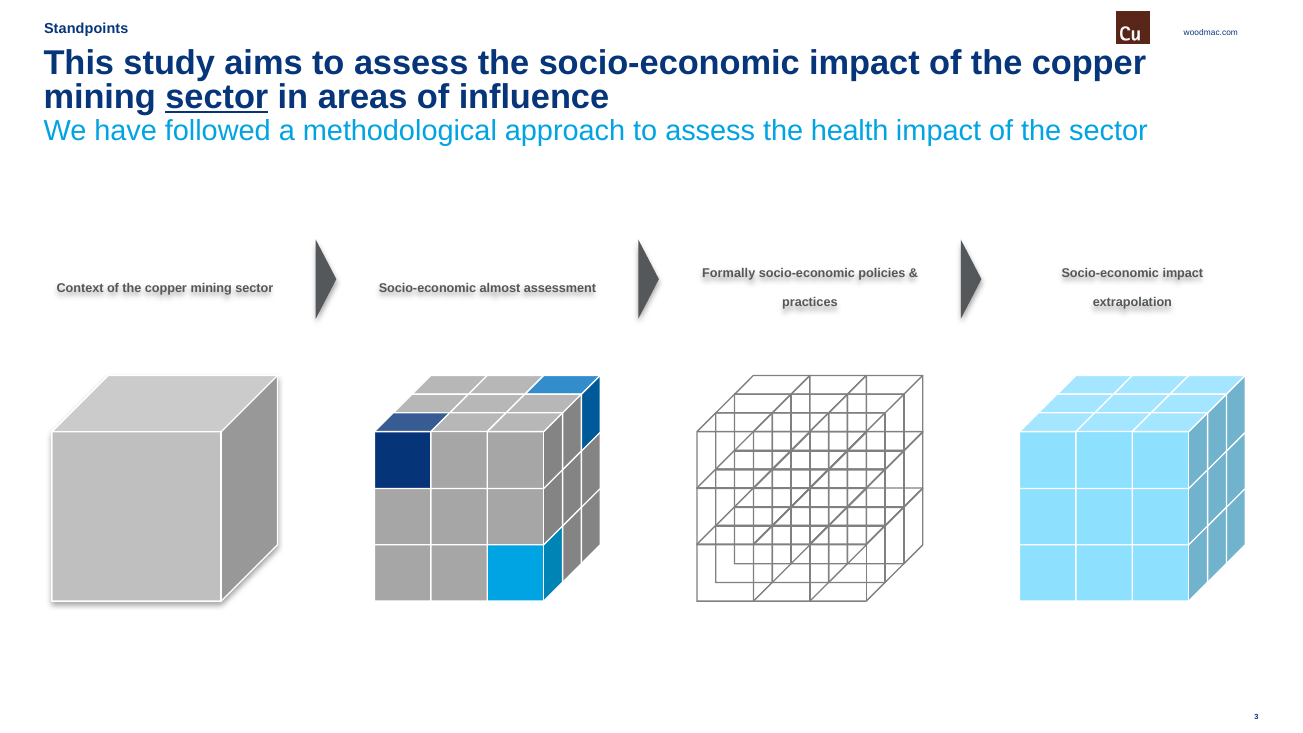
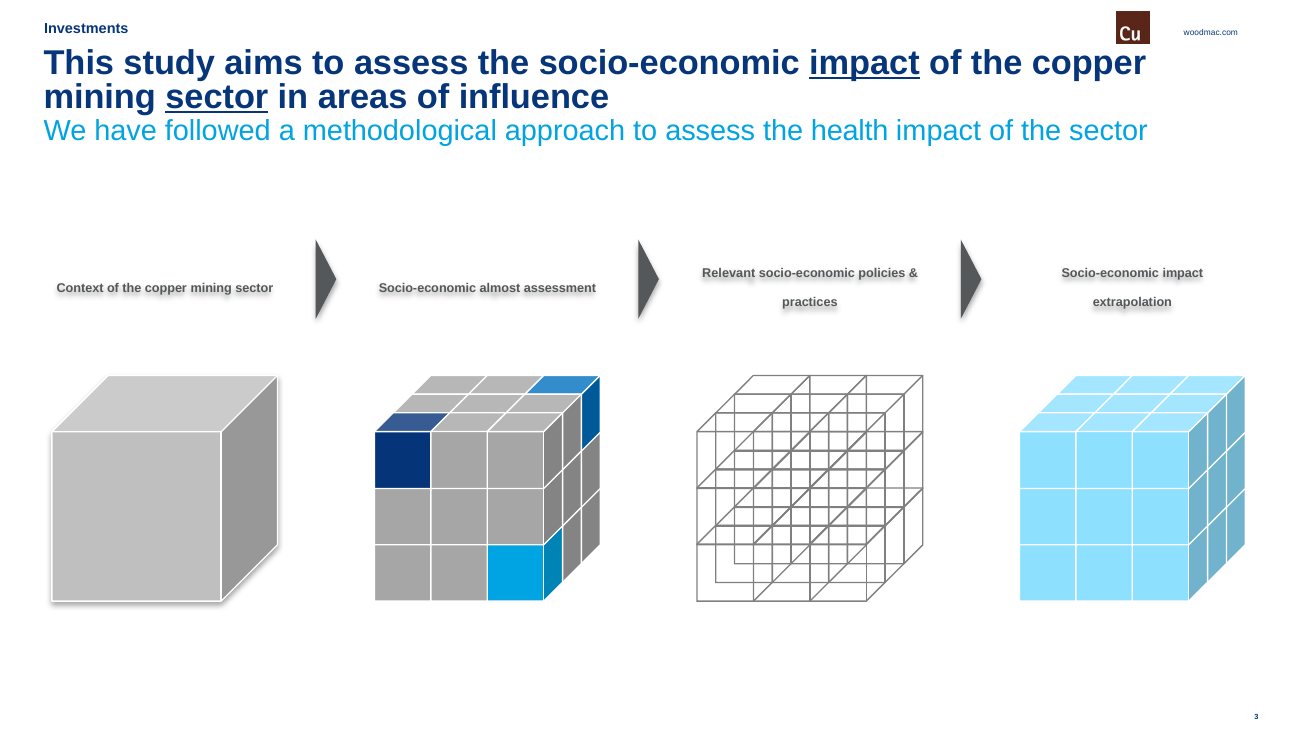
Standpoints: Standpoints -> Investments (86, 28)
impact underline: none -> present (864, 64)
Formally: Formally -> Relevant (729, 273)
